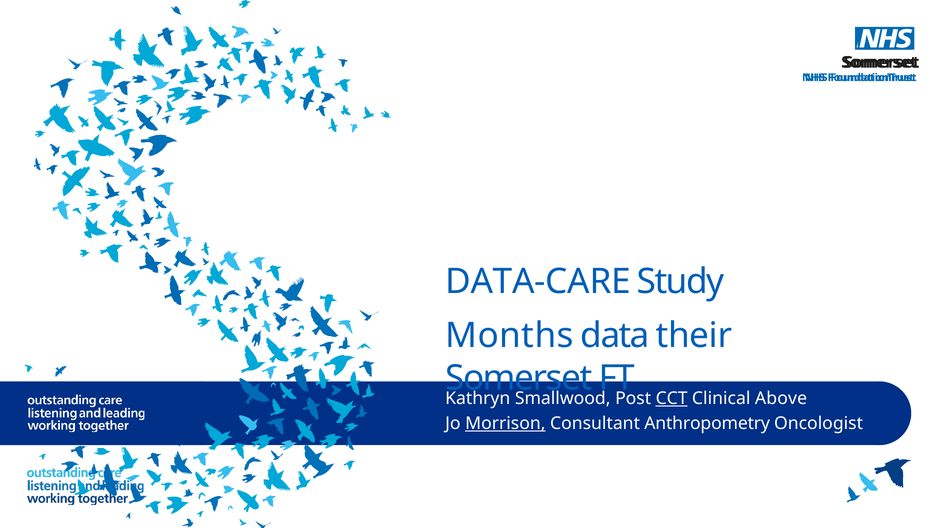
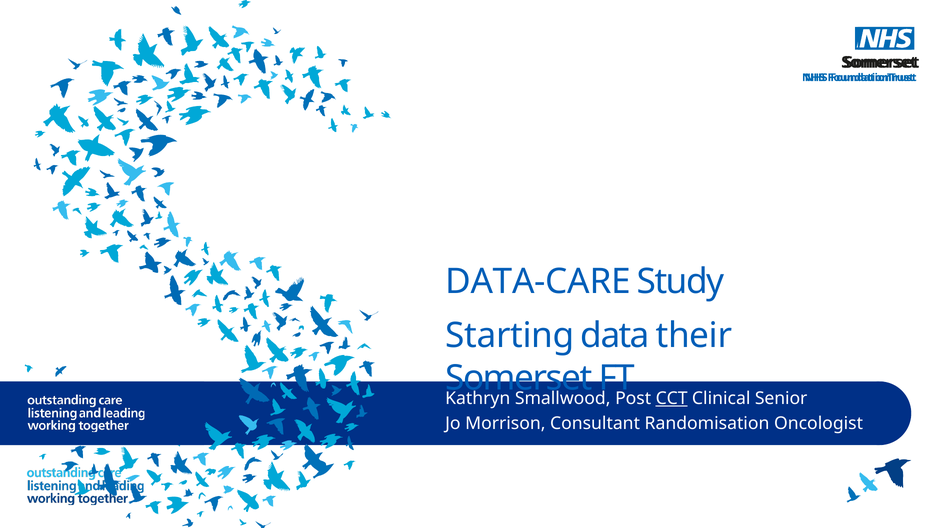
Months: Months -> Starting (510, 336)
Above: Above -> Senior (781, 398)
Morrison underline: present -> none (505, 423)
Anthropometry: Anthropometry -> Randomisation (707, 423)
